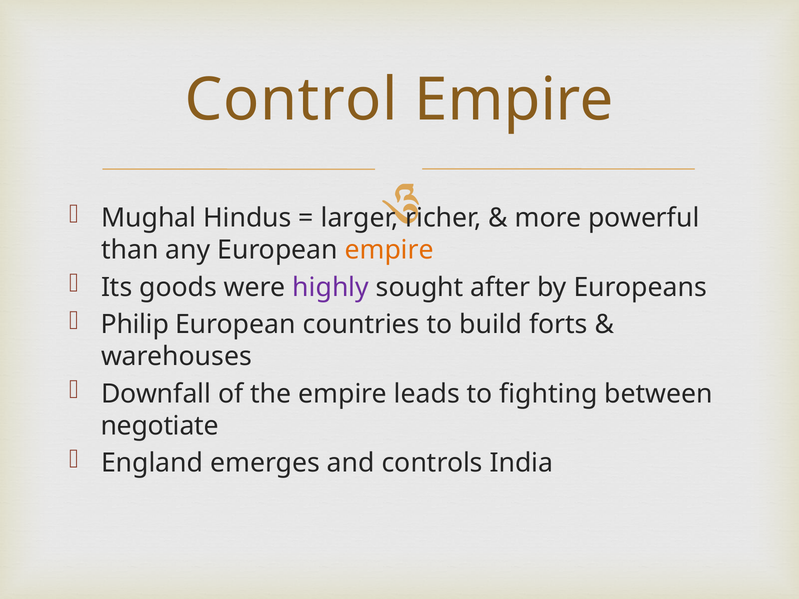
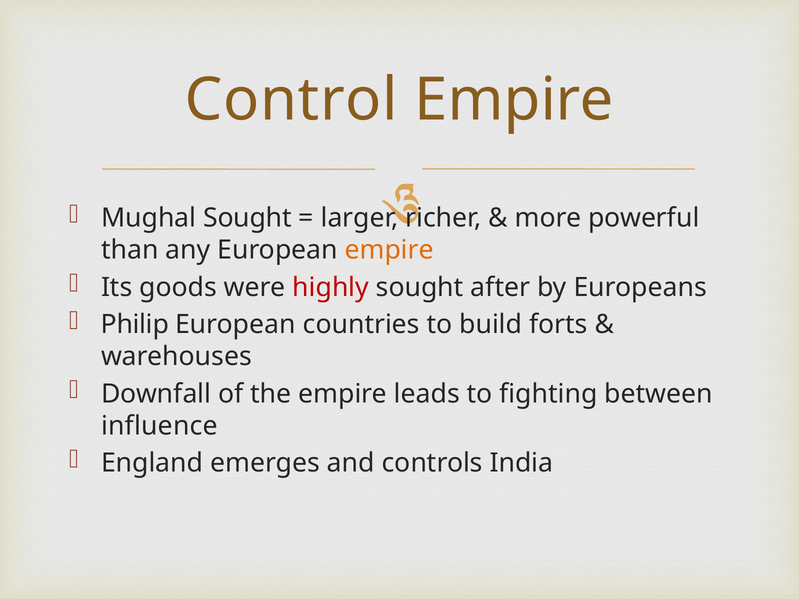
Mughal Hindus: Hindus -> Sought (247, 218)
highly colour: purple -> red (331, 288)
negotiate: negotiate -> influence (159, 426)
